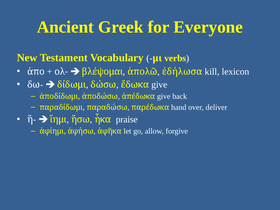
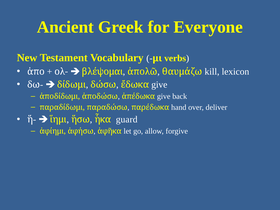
ἐδήλωσα: ἐδήλωσα -> θαυμάζω (182, 72)
praise: praise -> guard (127, 119)
